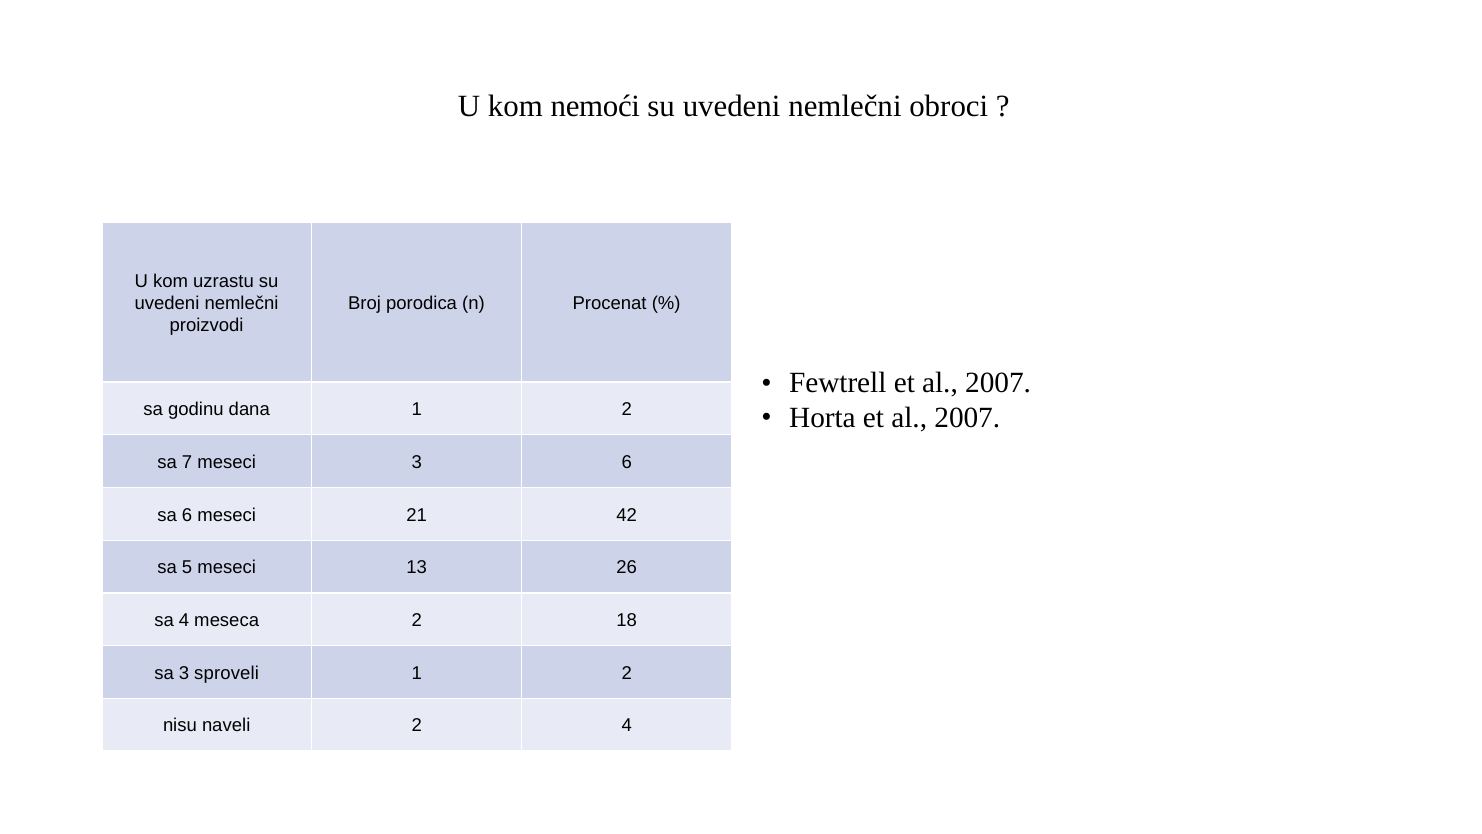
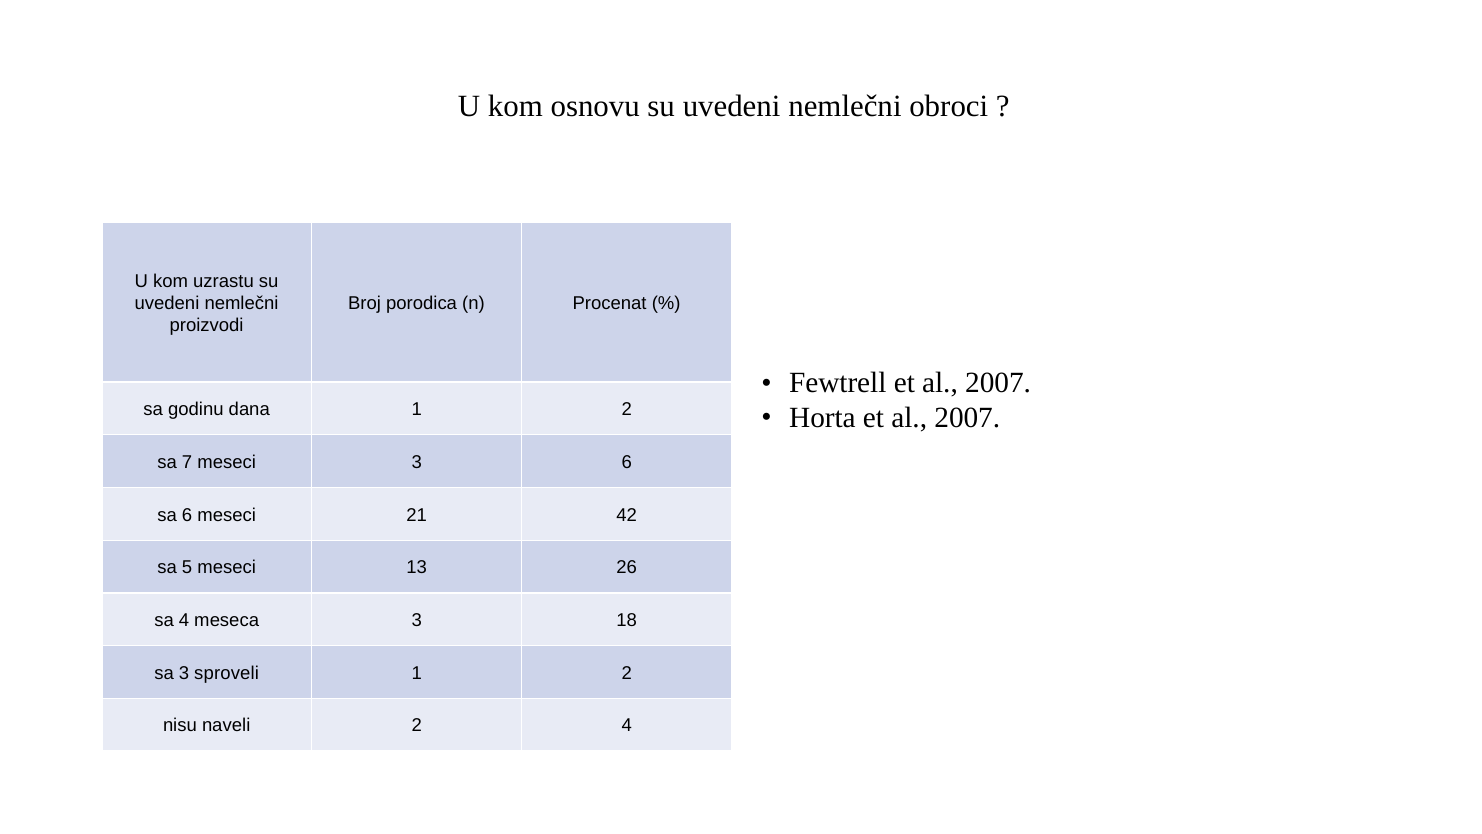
nemoći: nemoći -> osnovu (595, 107)
meseca 2: 2 -> 3 (417, 620)
